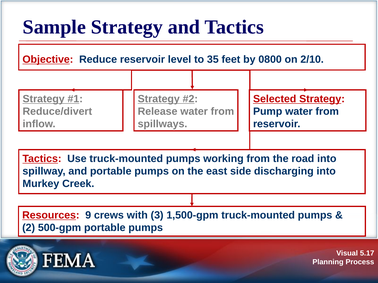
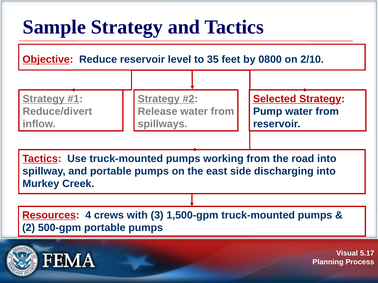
9: 9 -> 4 (88, 216)
